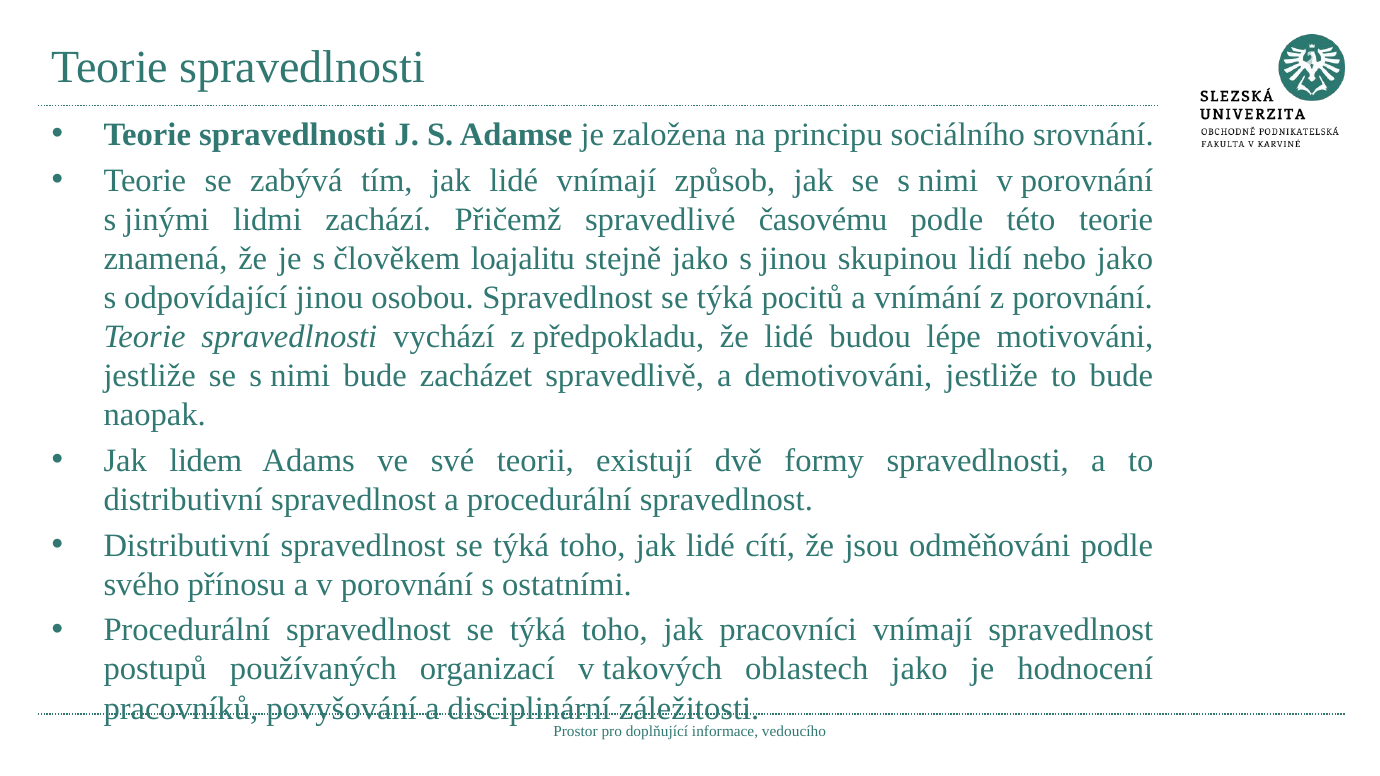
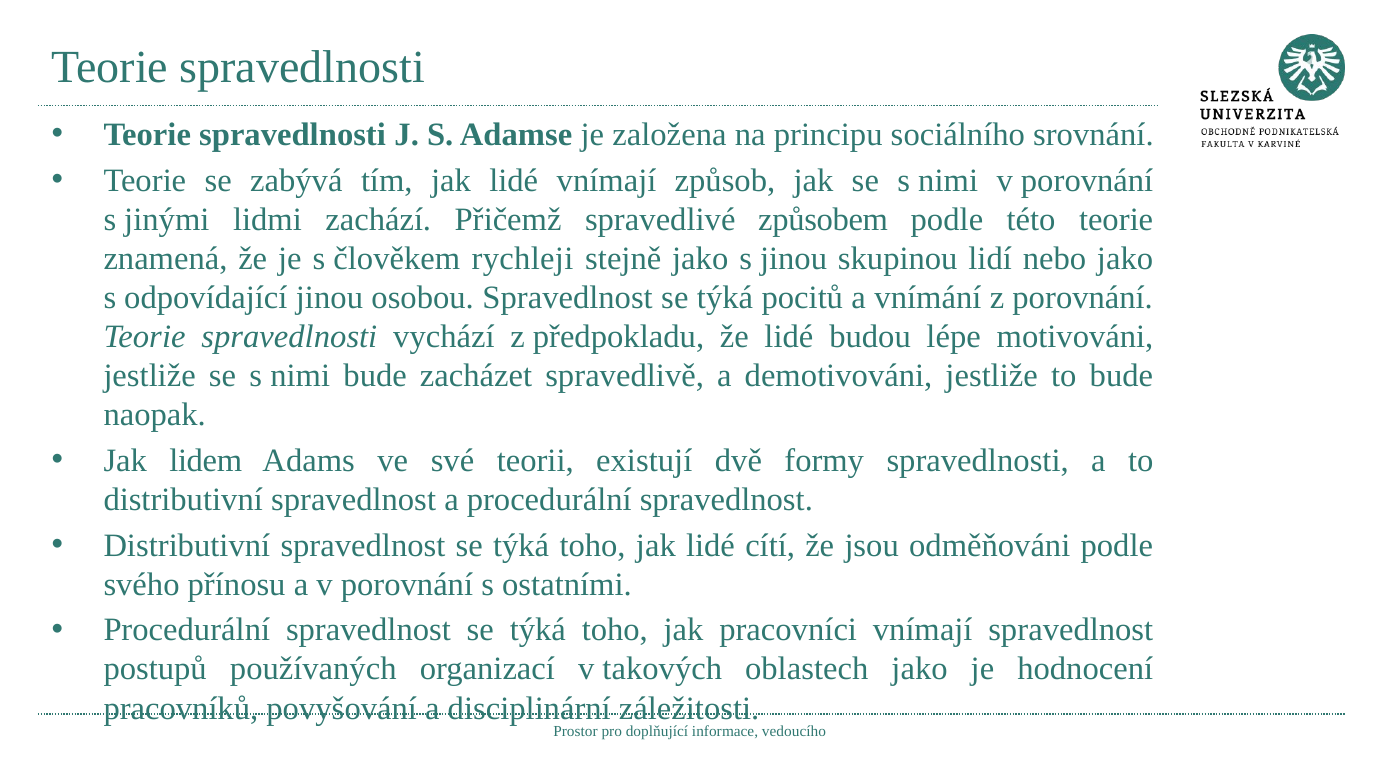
časovému: časovému -> způsobem (823, 220)
loajalitu: loajalitu -> rychleji (523, 259)
